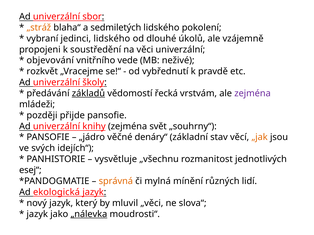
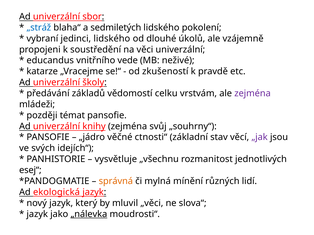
„stráž colour: orange -> blue (39, 28)
objevování: objevování -> educandus (50, 61)
rozkvět: rozkvět -> katarze (42, 72)
vybřednutí: vybřednutí -> zkušeností (165, 72)
základů underline: present -> none (88, 94)
řecká: řecká -> celku (166, 94)
přijde: přijde -> témat (72, 116)
svět: svět -> svůj (158, 127)
denáry“: denáry“ -> ctnosti“ (151, 138)
„jak colour: orange -> purple (260, 138)
